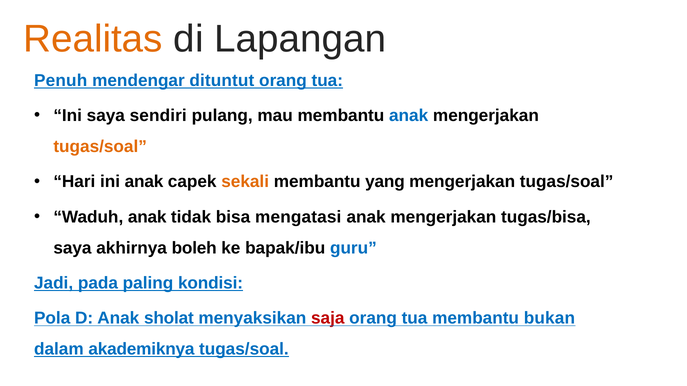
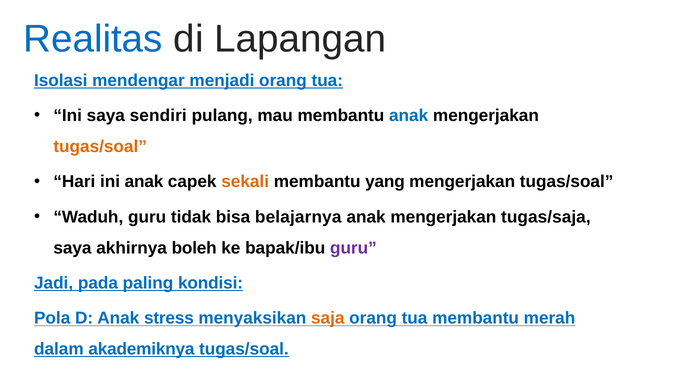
Realitas colour: orange -> blue (93, 39)
Penuh: Penuh -> Isolasi (61, 81)
dituntut: dituntut -> menjadi (222, 81)
Waduh anak: anak -> guru (147, 217)
mengatasi: mengatasi -> belajarnya (298, 217)
tugas/bisa: tugas/bisa -> tugas/saja (546, 217)
guru colour: blue -> purple (353, 248)
sholat: sholat -> stress (169, 319)
saja colour: red -> orange (328, 319)
bukan: bukan -> merah (550, 319)
